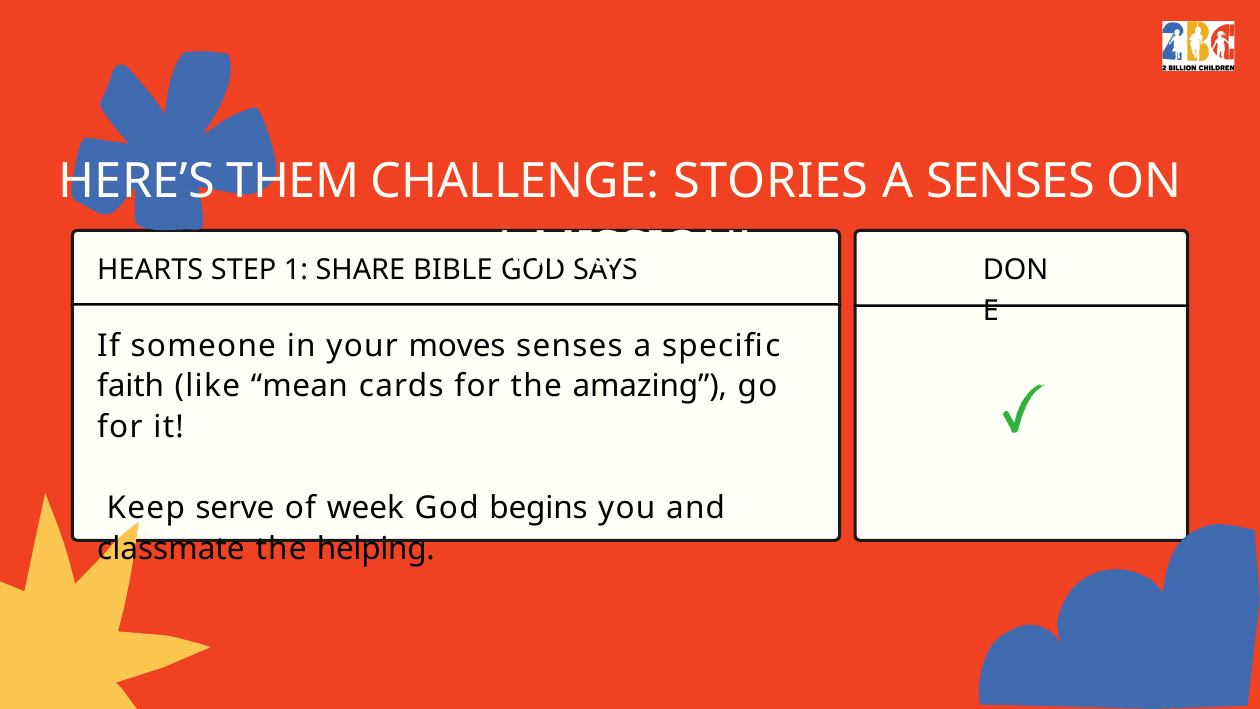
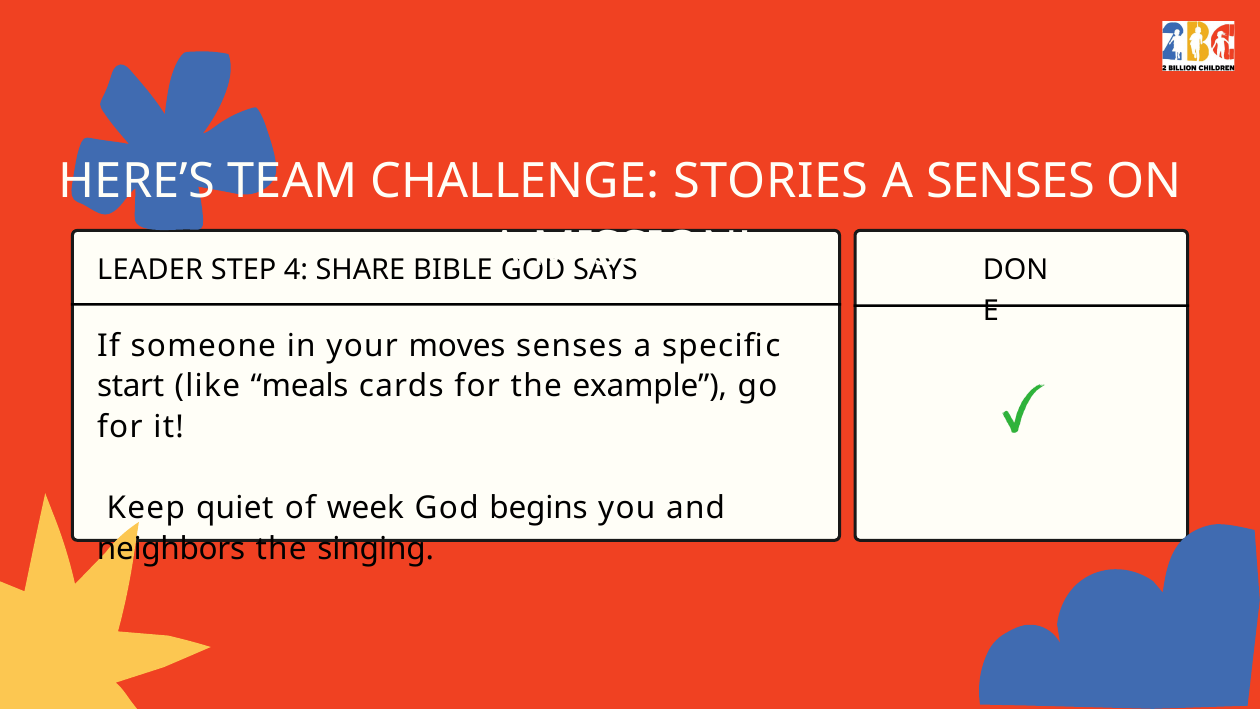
THEM: THEM -> TEAM (293, 181)
HEARTS: HEARTS -> LEADER (150, 270)
1: 1 -> 4 (296, 270)
faith: faith -> start (131, 386)
mean: mean -> meals (300, 386)
amazing: amazing -> example (650, 386)
serve: serve -> quiet (235, 508)
classmate: classmate -> neighbors (171, 549)
helping: helping -> singing (376, 549)
